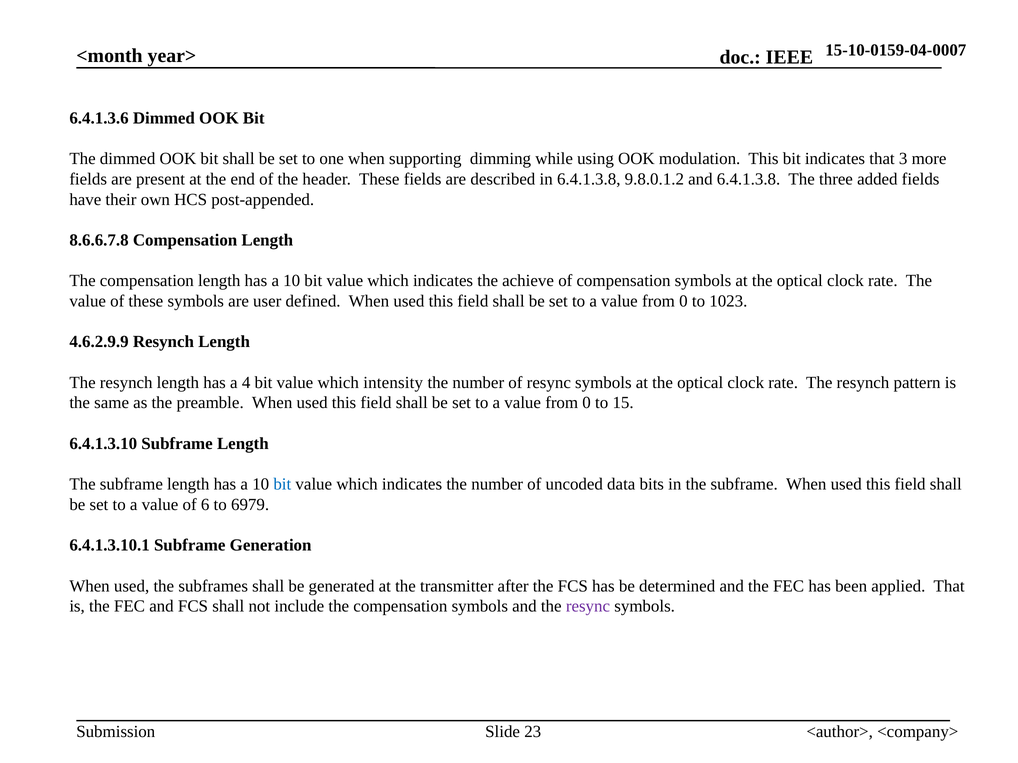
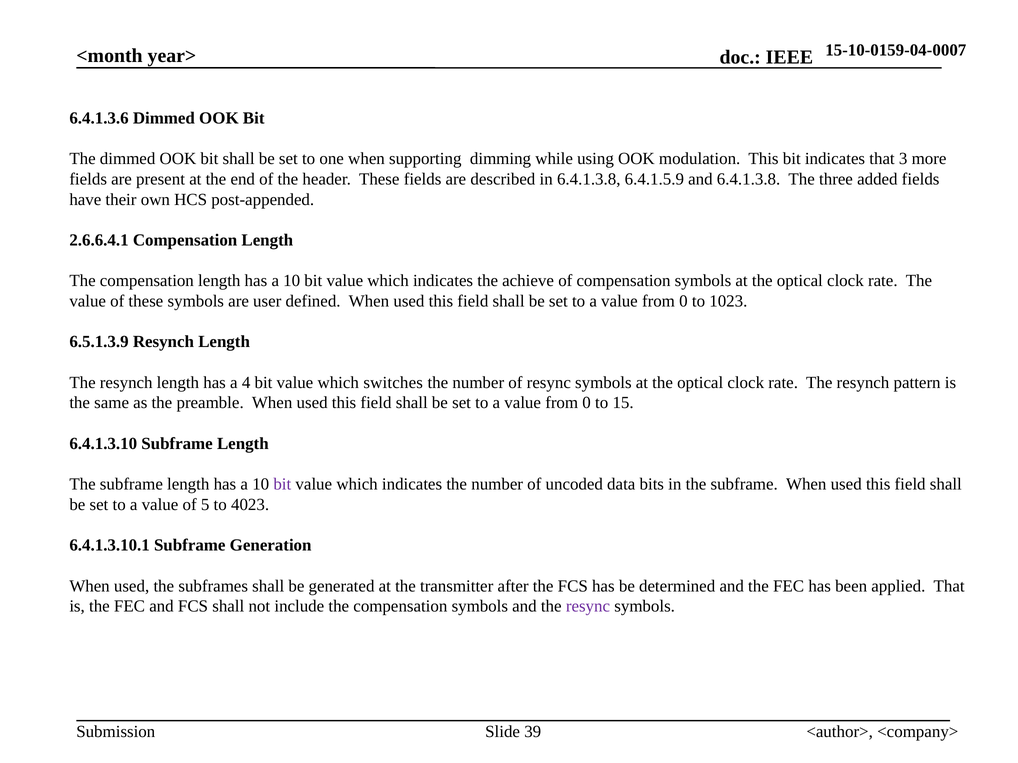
9.8.0.1.2: 9.8.0.1.2 -> 6.4.1.5.9 (654, 179)
8.6.6.7.8: 8.6.6.7.8 -> 2.6.6.4.1 (99, 240)
4.6.2.9.9: 4.6.2.9.9 -> 6.5.1.3.9 (99, 342)
intensity: intensity -> switches (393, 383)
bit colour: blue -> purple (282, 485)
6: 6 -> 5 (205, 505)
6979: 6979 -> 4023 (250, 505)
23: 23 -> 39 (533, 732)
